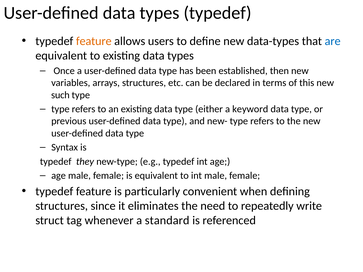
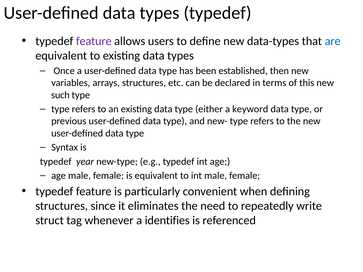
feature colour: orange -> purple (94, 41)
they: they -> year (85, 162)
standard: standard -> identifies (167, 221)
